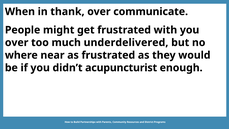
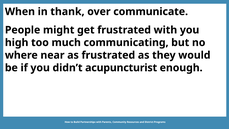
over: over -> high (17, 43)
underdelivered: underdelivered -> communicating (126, 43)
